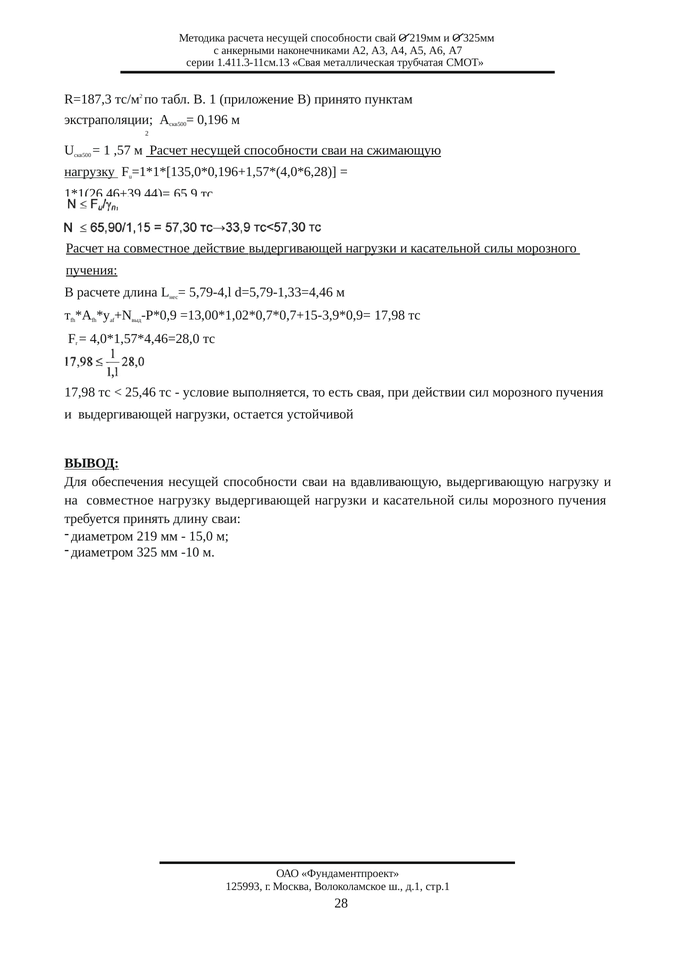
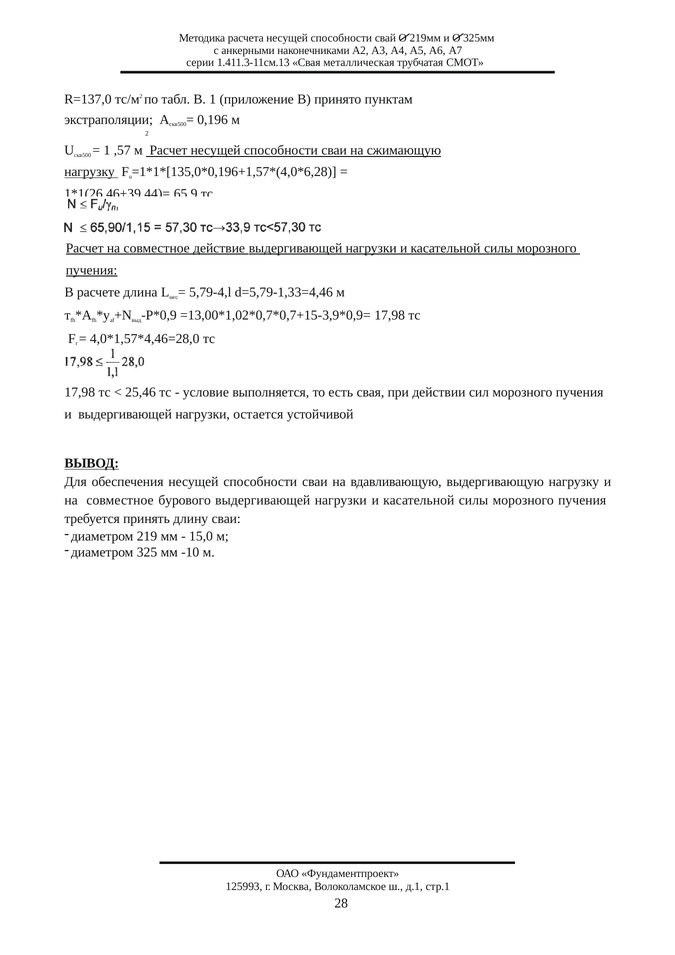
R=187,3: R=187,3 -> R=137,0 (88, 99)
совместное нагрузку: нагрузку -> бурового (185, 500)
